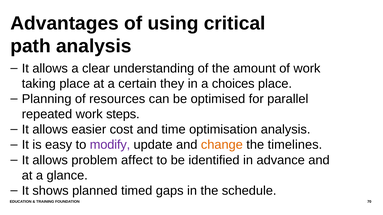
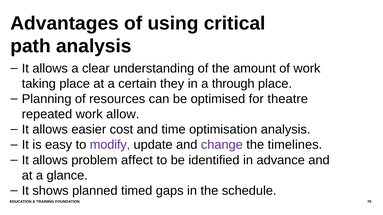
choices: choices -> through (233, 84)
parallel: parallel -> theatre (288, 99)
steps: steps -> allow (123, 114)
change colour: orange -> purple (222, 145)
